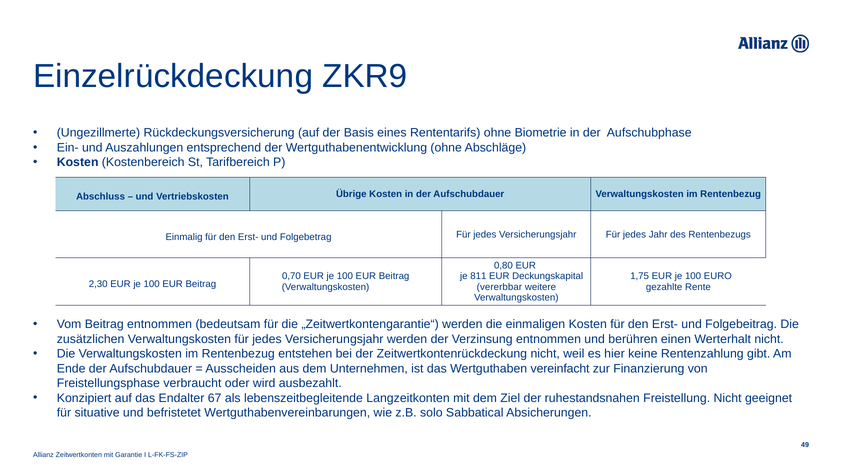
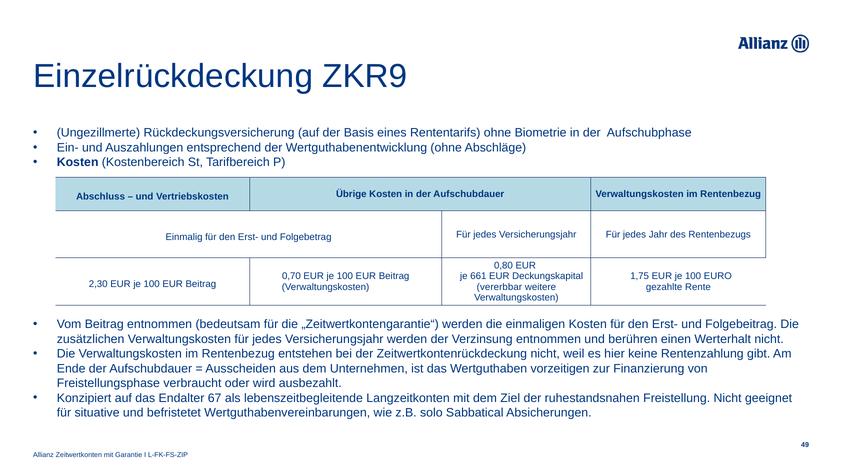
811: 811 -> 661 (478, 277)
vereinfacht: vereinfacht -> vorzeitigen (560, 369)
